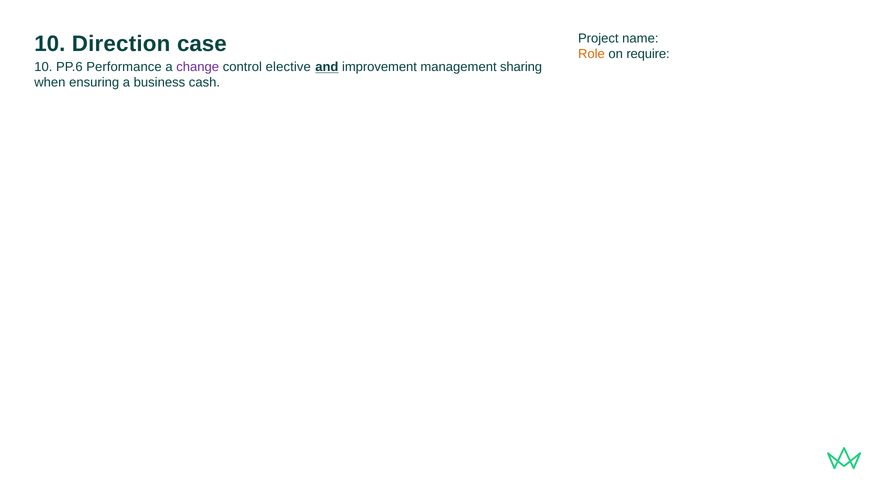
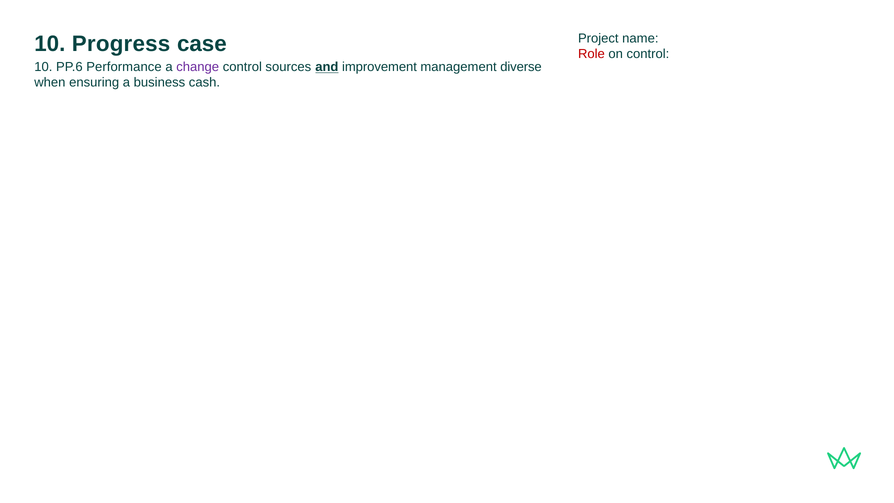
Direction: Direction -> Progress (121, 44)
Role colour: orange -> red (591, 54)
on require: require -> control (648, 54)
elective: elective -> sources (288, 67)
sharing: sharing -> diverse (521, 67)
